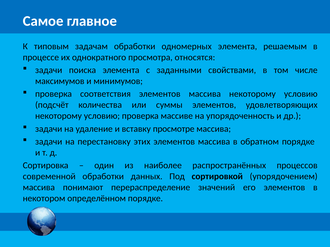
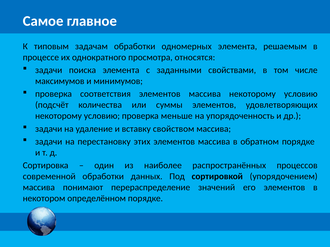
массиве: массиве -> меньше (177, 116)
просмотре: просмотре -> свойством (174, 129)
